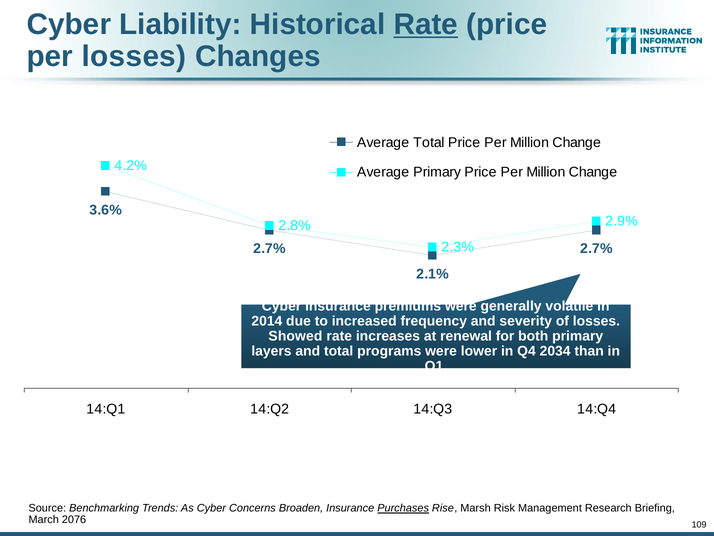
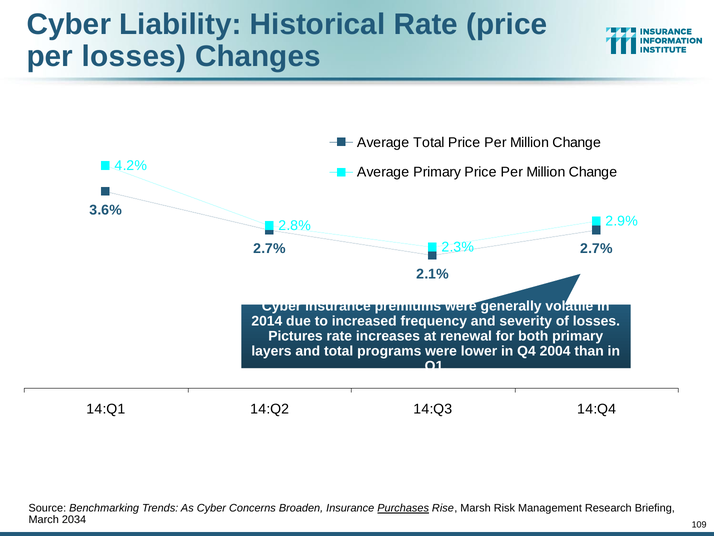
Rate underline: present -> none (426, 24)
Showed: Showed -> Pictures (296, 336)
2034: 2034 -> 2004 (555, 351)
2076: 2076 -> 2034 (74, 519)
